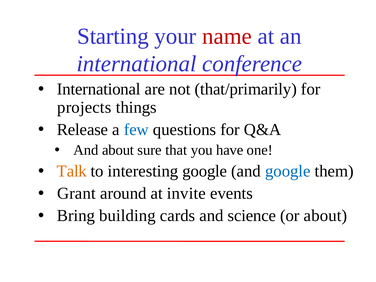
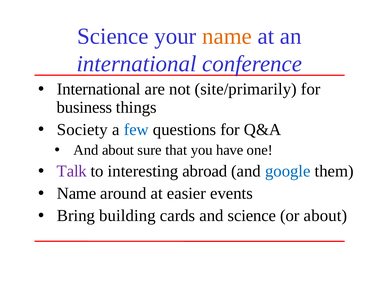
Starting: Starting -> Science (113, 36)
name colour: red -> orange (227, 36)
that/primarily: that/primarily -> site/primarily (246, 89)
projects: projects -> business (84, 107)
Release: Release -> Society (82, 129)
Talk colour: orange -> purple (72, 171)
interesting google: google -> abroad (205, 171)
Grant: Grant -> Name (77, 193)
invite: invite -> easier (186, 193)
